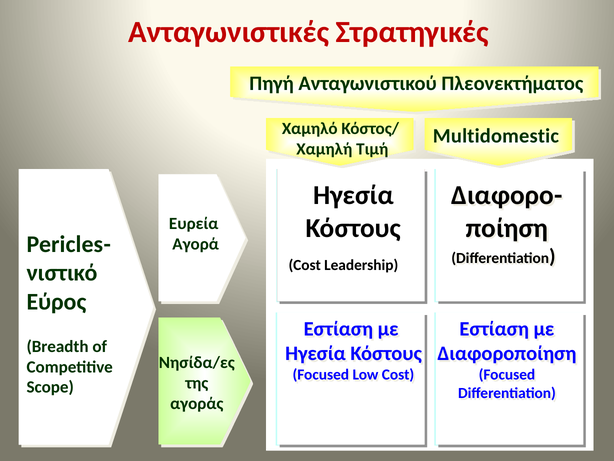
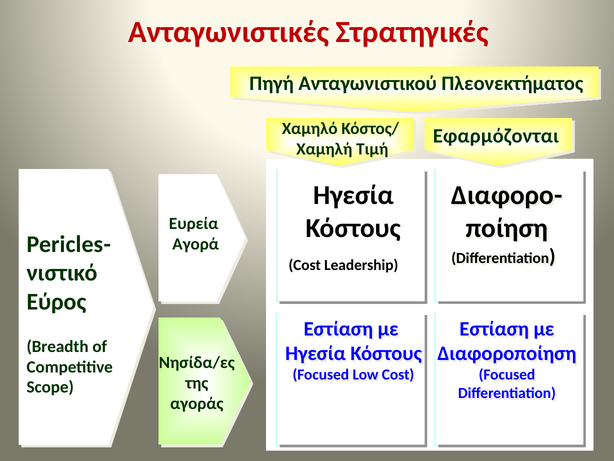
Multidomestic: Multidomestic -> Εφαρμόζονται (496, 136)
